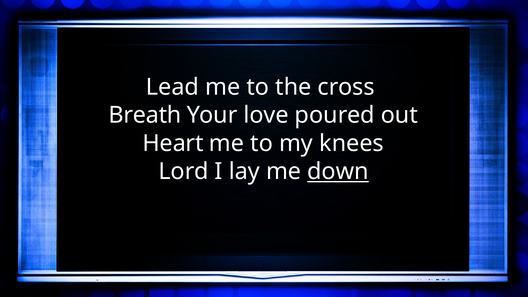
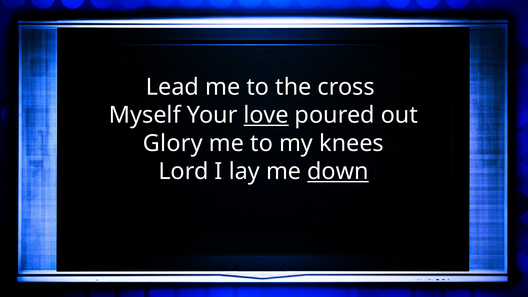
Breath: Breath -> Myself (145, 115)
love underline: none -> present (266, 115)
Heart: Heart -> Glory (173, 143)
